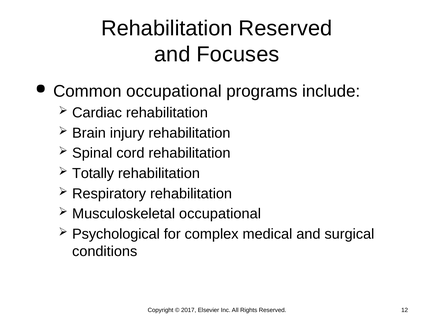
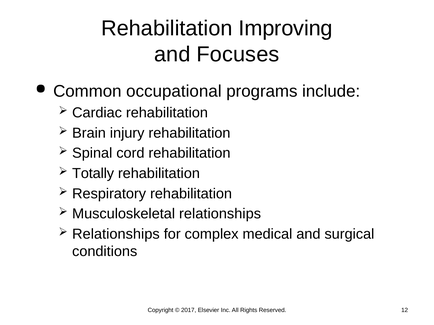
Rehabilitation Reserved: Reserved -> Improving (286, 28)
Musculoskeletal occupational: occupational -> relationships (220, 214)
Psychological: Psychological -> Relationships (116, 234)
